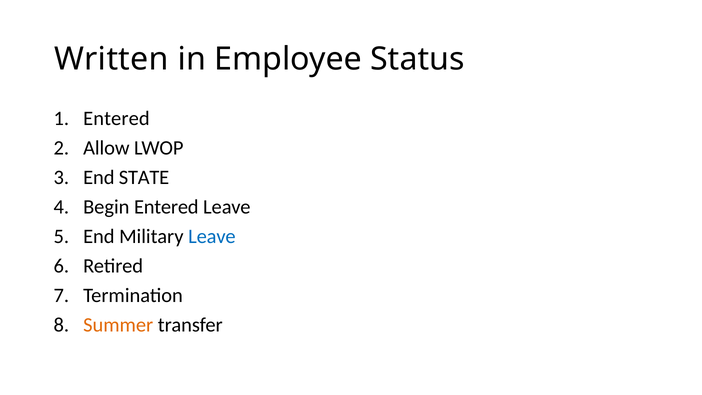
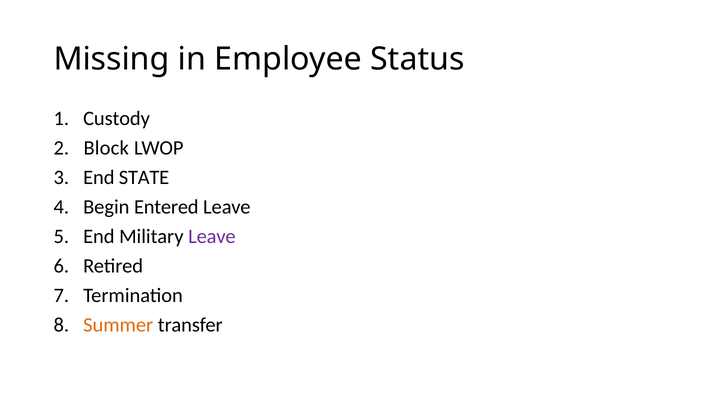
Written: Written -> Missing (112, 59)
Entered: Entered -> Custody (117, 119)
Allow: Allow -> Block (106, 148)
Leave colour: blue -> purple (212, 236)
